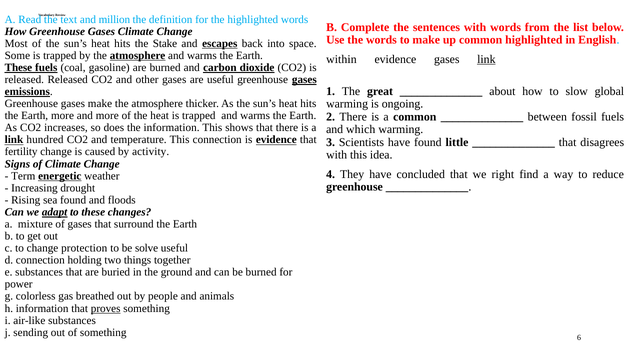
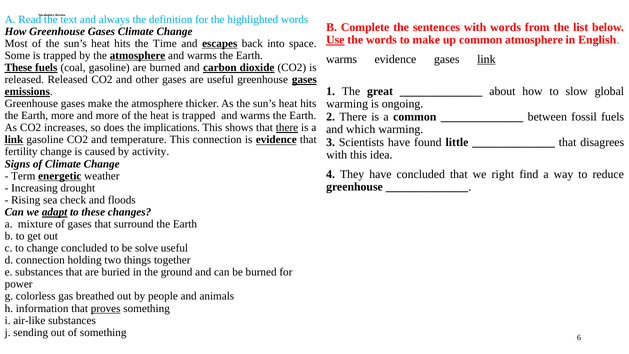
million: million -> always (114, 19)
Use underline: none -> present (335, 40)
common highlighted: highlighted -> atmosphere (534, 40)
Stake: Stake -> Time (165, 43)
within: within -> warms (342, 59)
the information: information -> implications (172, 128)
there underline: none -> present (287, 128)
link hundred: hundred -> gasoline (45, 140)
sea found: found -> check (73, 200)
change protection: protection -> concluded (84, 248)
